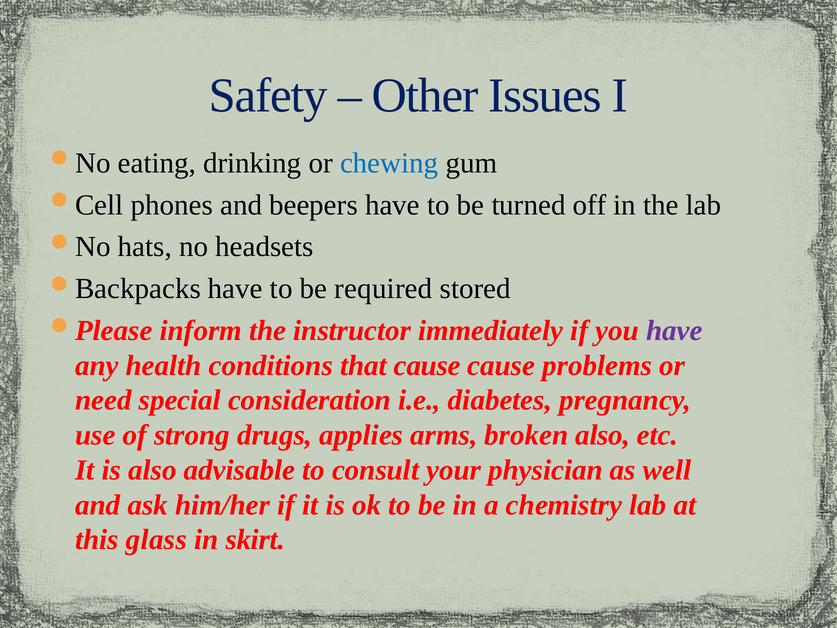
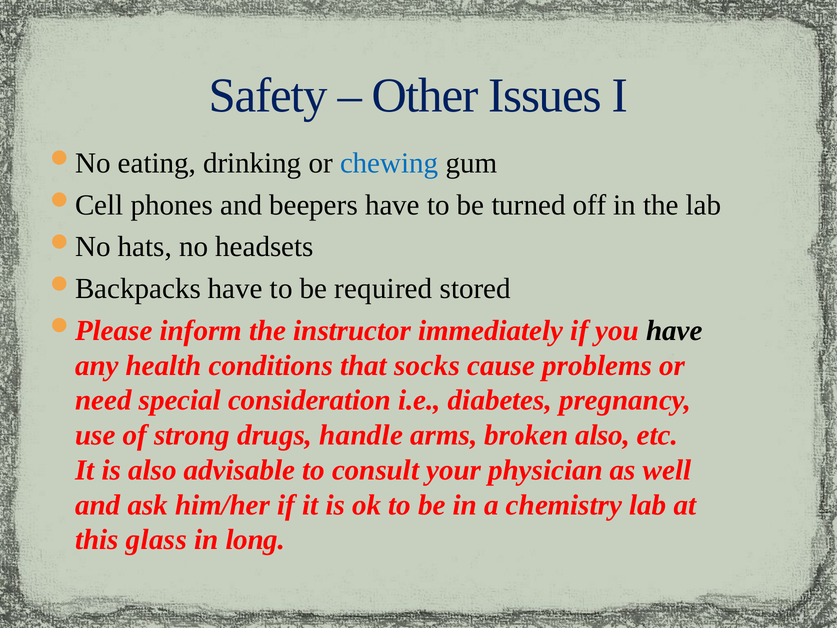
have colour: purple -> black (674, 330)
that cause: cause -> socks (427, 365)
applies: applies -> handle (361, 435)
skirt: skirt -> long (255, 540)
